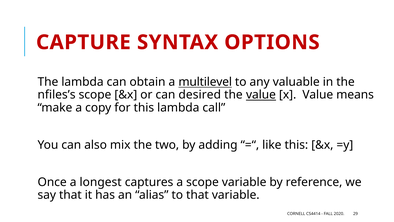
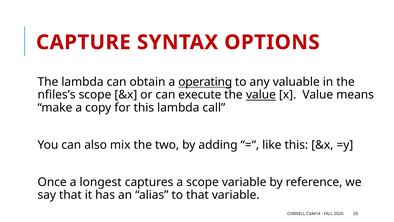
multilevel: multilevel -> operating (205, 82)
desired: desired -> execute (200, 95)
